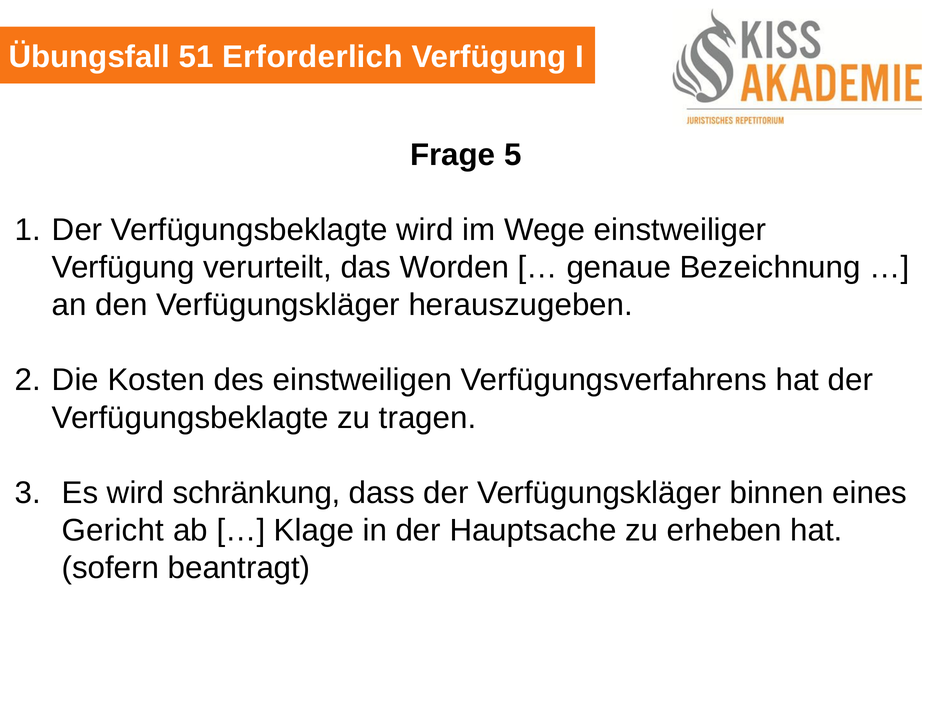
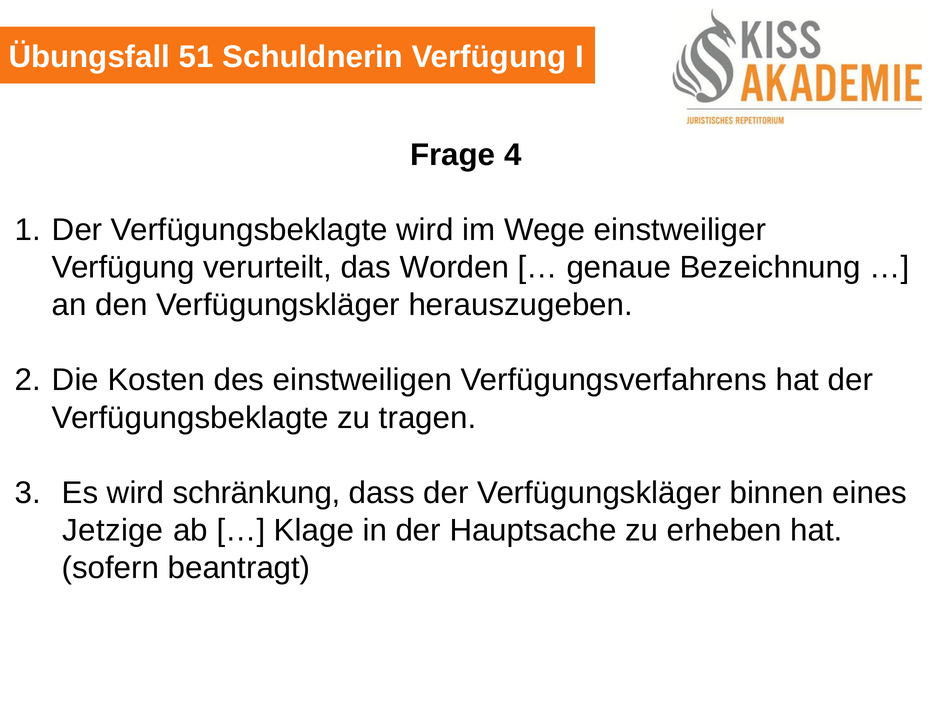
Erforderlich: Erforderlich -> Schuldnerin (313, 57)
5: 5 -> 4 (513, 155)
Gericht: Gericht -> Jetzige (113, 531)
